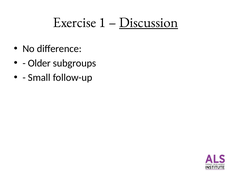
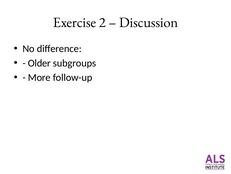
1: 1 -> 2 (102, 22)
Discussion underline: present -> none (149, 22)
Small: Small -> More (39, 77)
